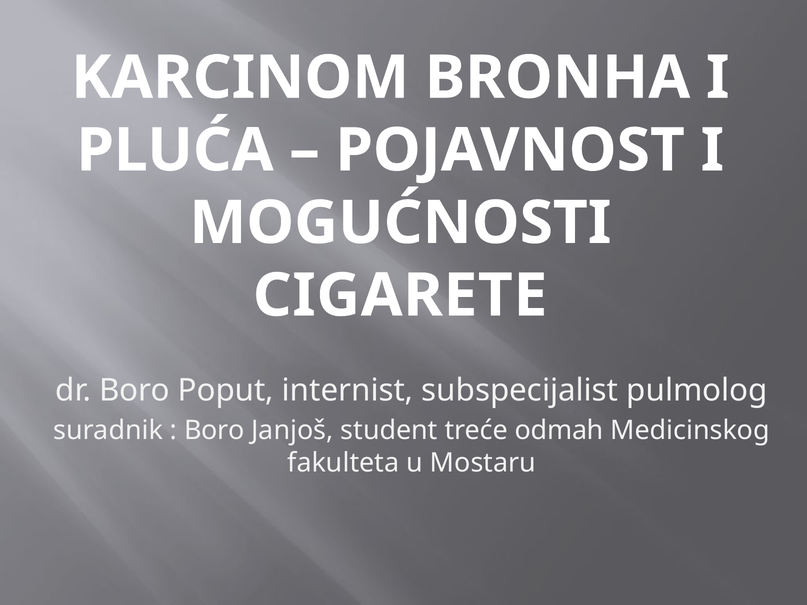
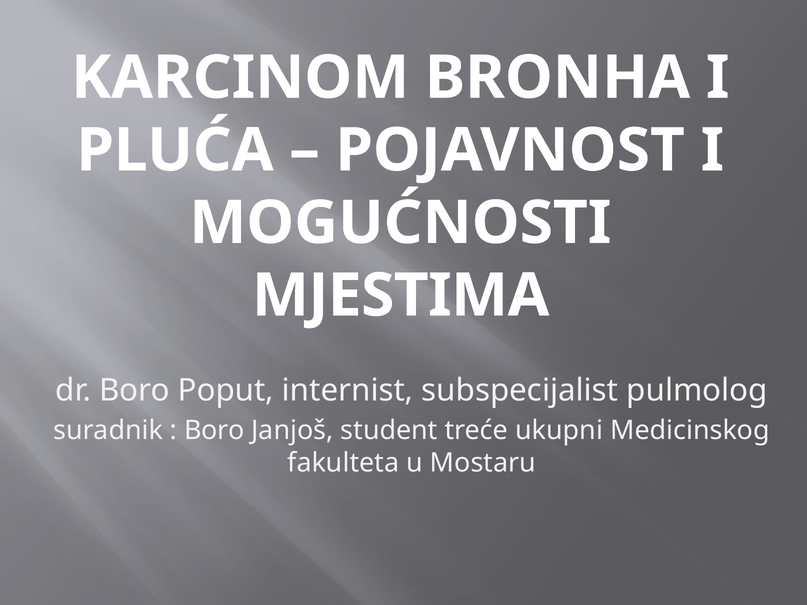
CIGARETE: CIGARETE -> MJESTIMA (401, 296)
odmah: odmah -> ukupni (559, 431)
